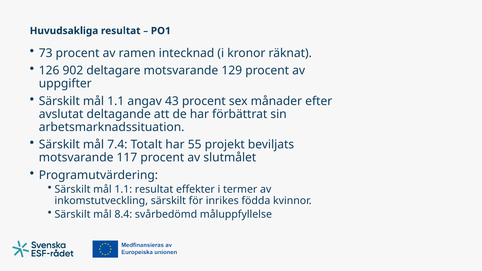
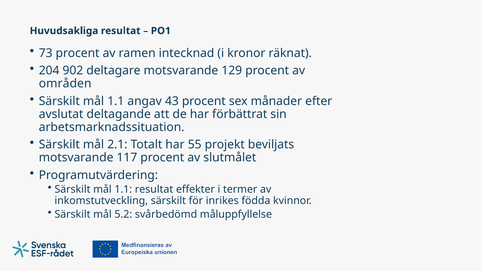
126: 126 -> 204 (49, 71)
uppgifter: uppgifter -> områden (65, 84)
7.4: 7.4 -> 2.1 (117, 145)
8.4: 8.4 -> 5.2 (123, 214)
